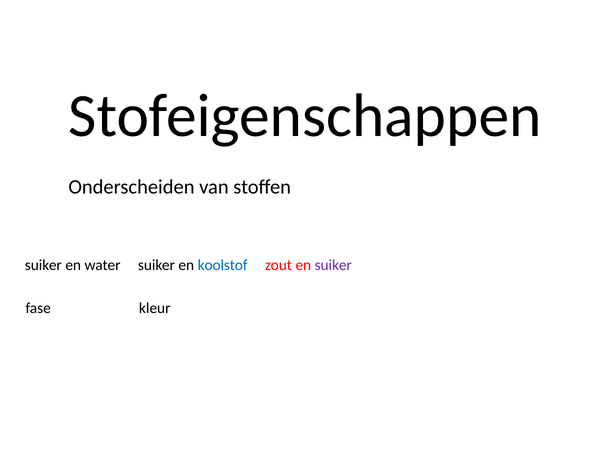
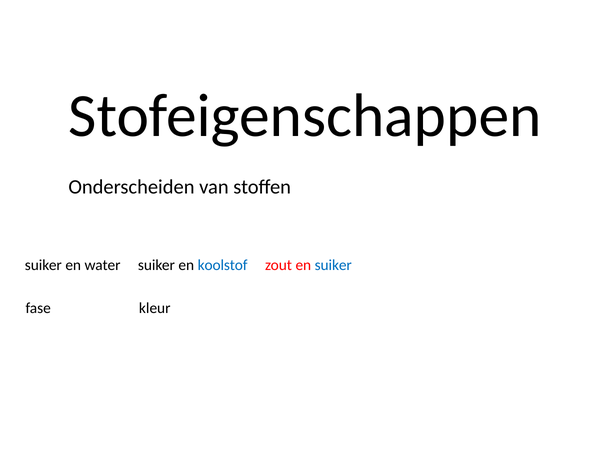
suiker colour: purple -> blue (333, 265)
